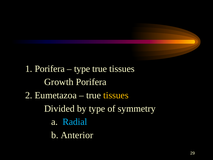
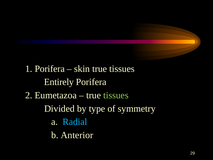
type: type -> skin (82, 69)
Growth: Growth -> Entirely (59, 82)
tissues colour: yellow -> light green (116, 95)
